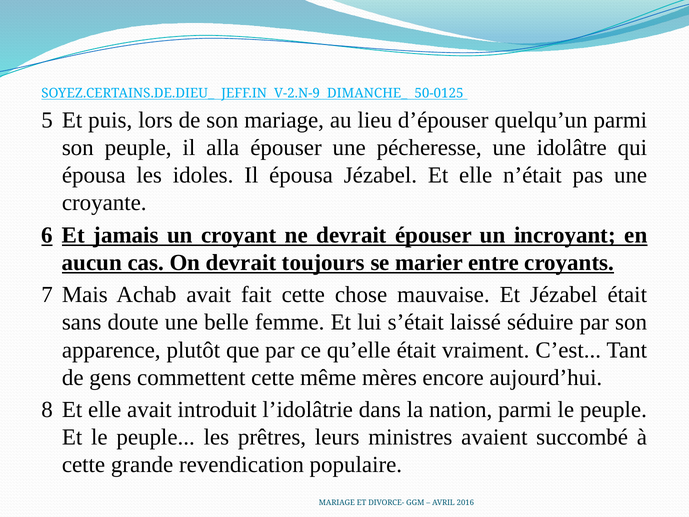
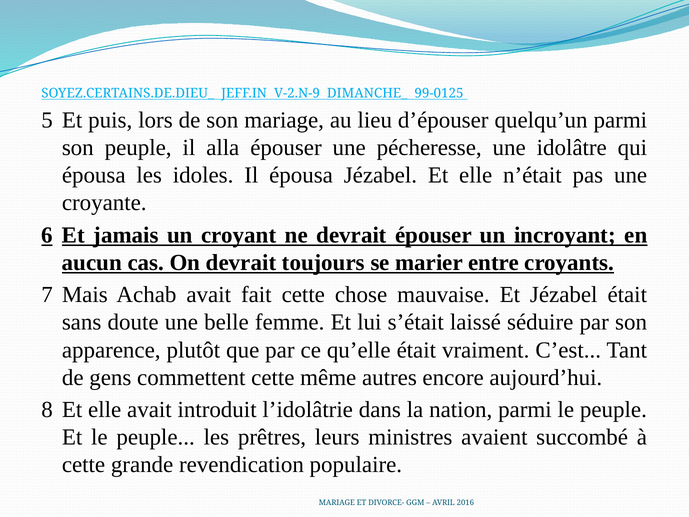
50-0125: 50-0125 -> 99-0125 (439, 93)
mères: mères -> autres (389, 377)
